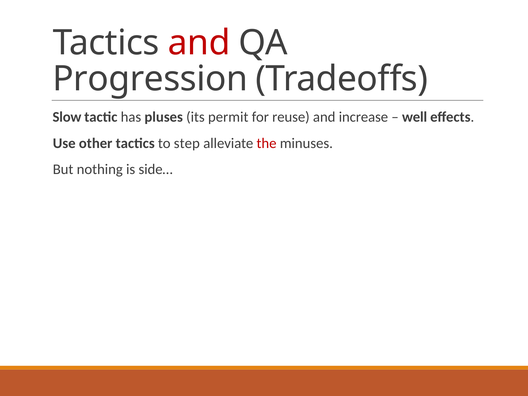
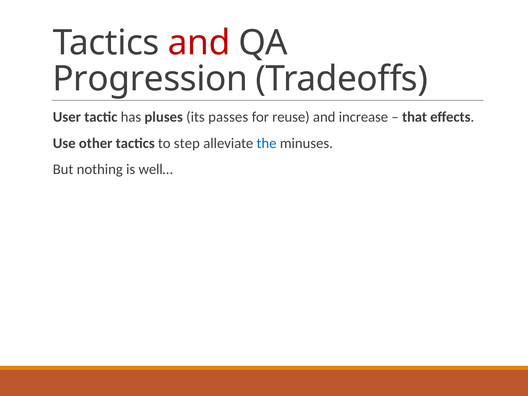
Slow: Slow -> User (67, 117)
permit: permit -> passes (228, 117)
well: well -> that (415, 117)
the colour: red -> blue (267, 143)
side…: side… -> well… (156, 169)
